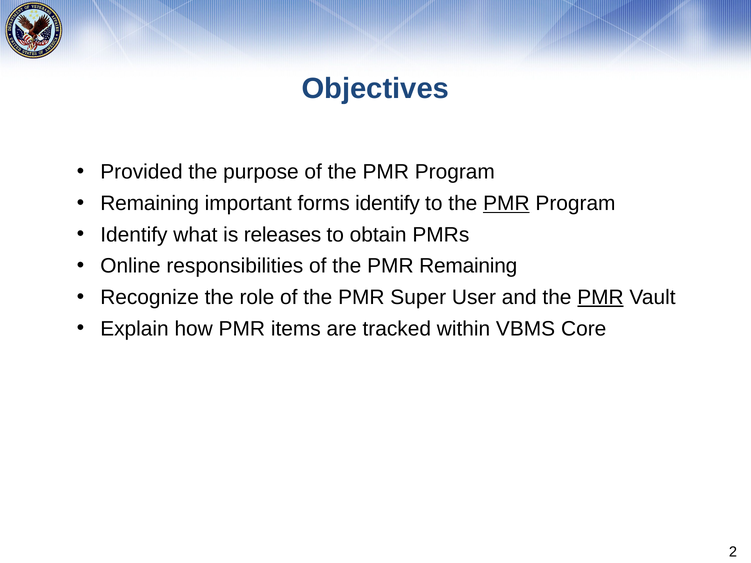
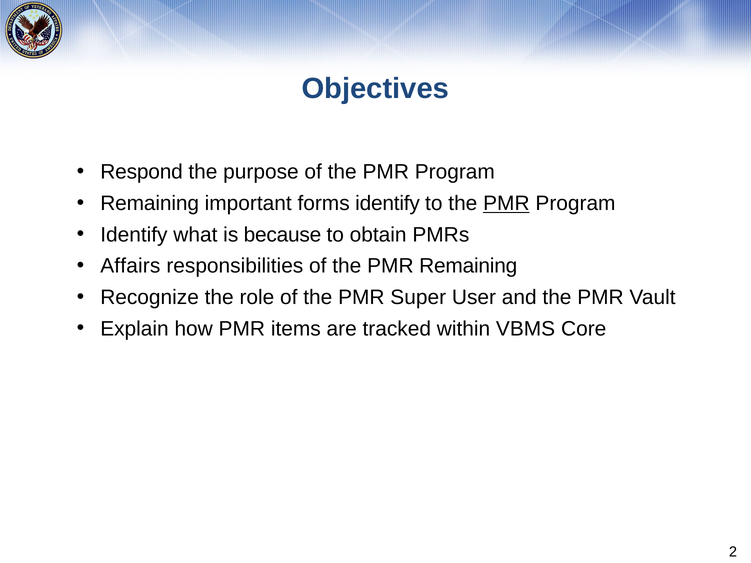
Provided: Provided -> Respond (142, 172)
releases: releases -> because (283, 235)
Online: Online -> Affairs (130, 266)
PMR underline: present -> none (600, 298)
